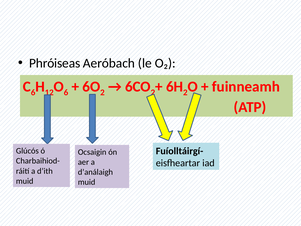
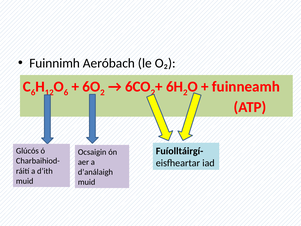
Phróiseas: Phróiseas -> Fuinnimh (55, 63)
